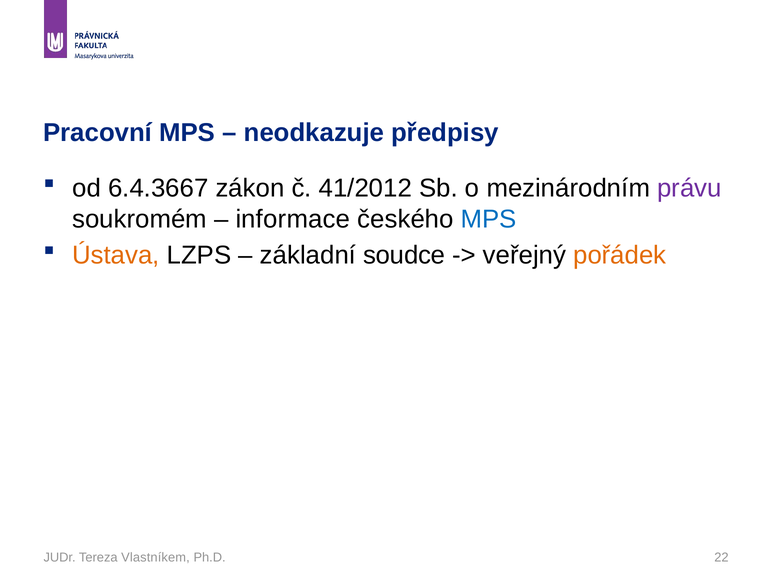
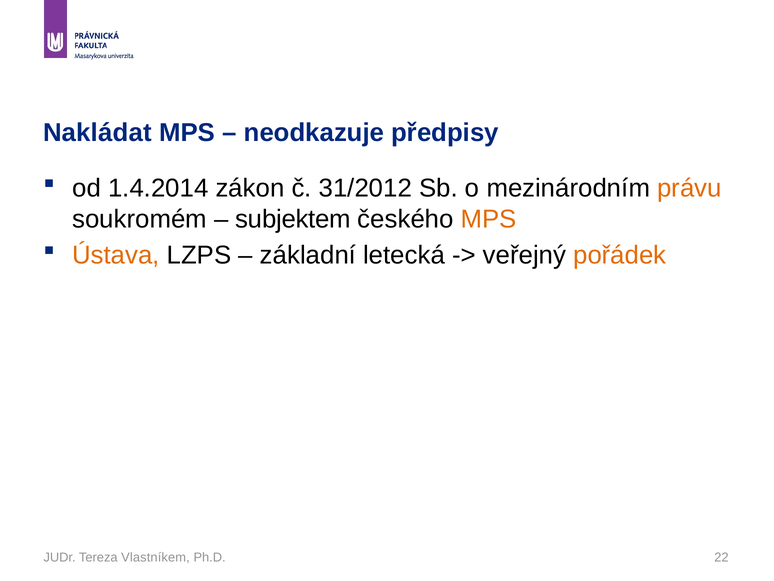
Pracovní: Pracovní -> Nakládat (98, 133)
6.4.3667: 6.4.3667 -> 1.4.2014 (158, 188)
41/2012: 41/2012 -> 31/2012 (365, 188)
právu colour: purple -> orange (689, 188)
informace: informace -> subjektem (293, 219)
MPS colour: blue -> orange (489, 219)
soudce: soudce -> letecká (404, 255)
